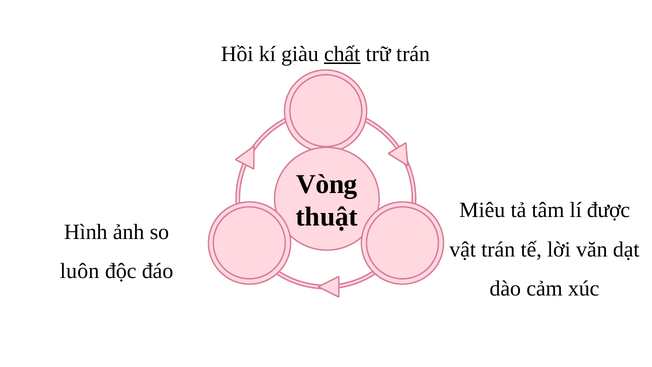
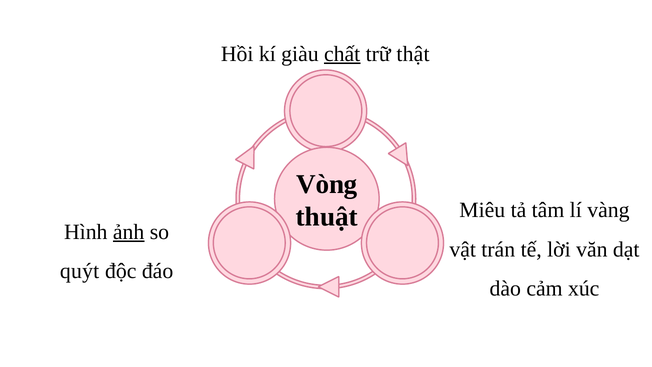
trữ trán: trán -> thật (413, 54)
được: được -> vàng (608, 210)
ảnh underline: none -> present (129, 232)
luôn: luôn -> quýt (80, 271)
